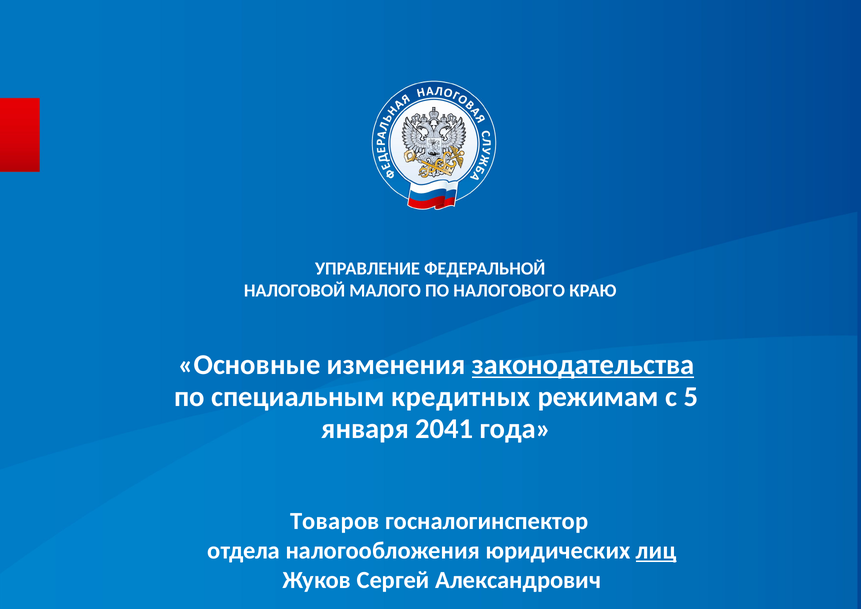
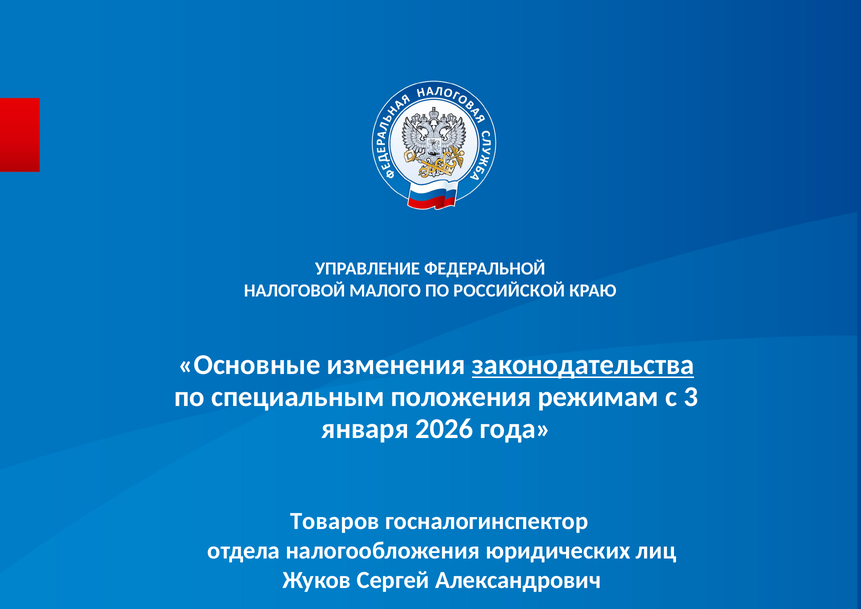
НАЛОГОВОГО: НАЛОГОВОГО -> РОССИЙСКОЙ (509, 291)
кредитных: кредитных -> положения (461, 397)
5: 5 -> 3 (691, 397)
2041: 2041 -> 2026 (444, 429)
лиц underline: present -> none (656, 551)
